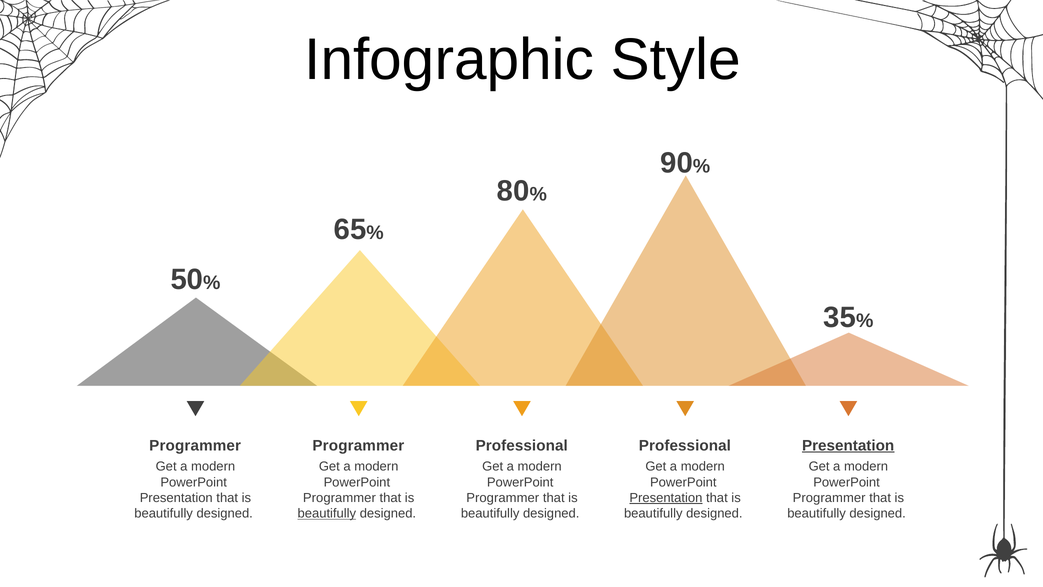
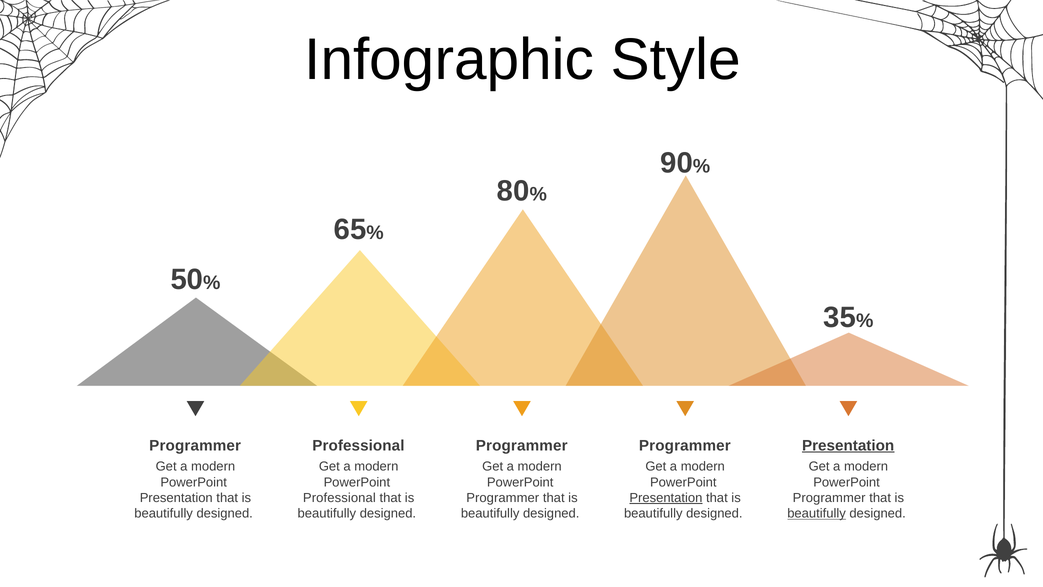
Programmer: Programmer -> Professional (358, 445)
Professional: Professional -> Programmer (522, 445)
Professional: Professional -> Programmer (685, 445)
Programmer: Programmer -> Professional (339, 498)
beautifully underline: present -> none (327, 513)
beautifully underline: none -> present (817, 513)
